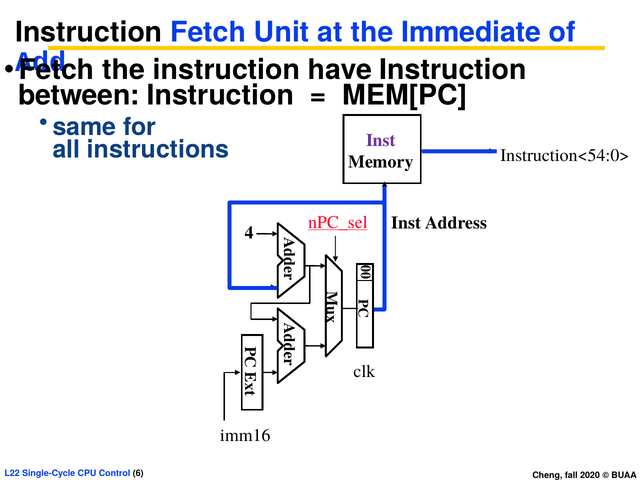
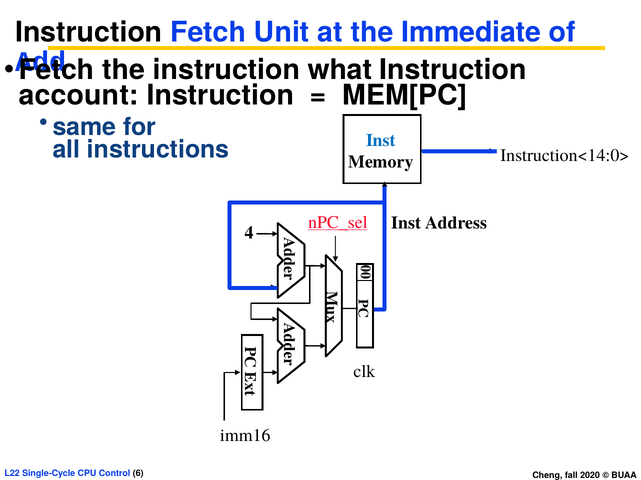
have: have -> what (340, 70)
between: between -> account (79, 95)
Inst colour: purple -> blue (381, 141)
Instruction<54:0>: Instruction<54:0> -> Instruction<14:0> (565, 155)
